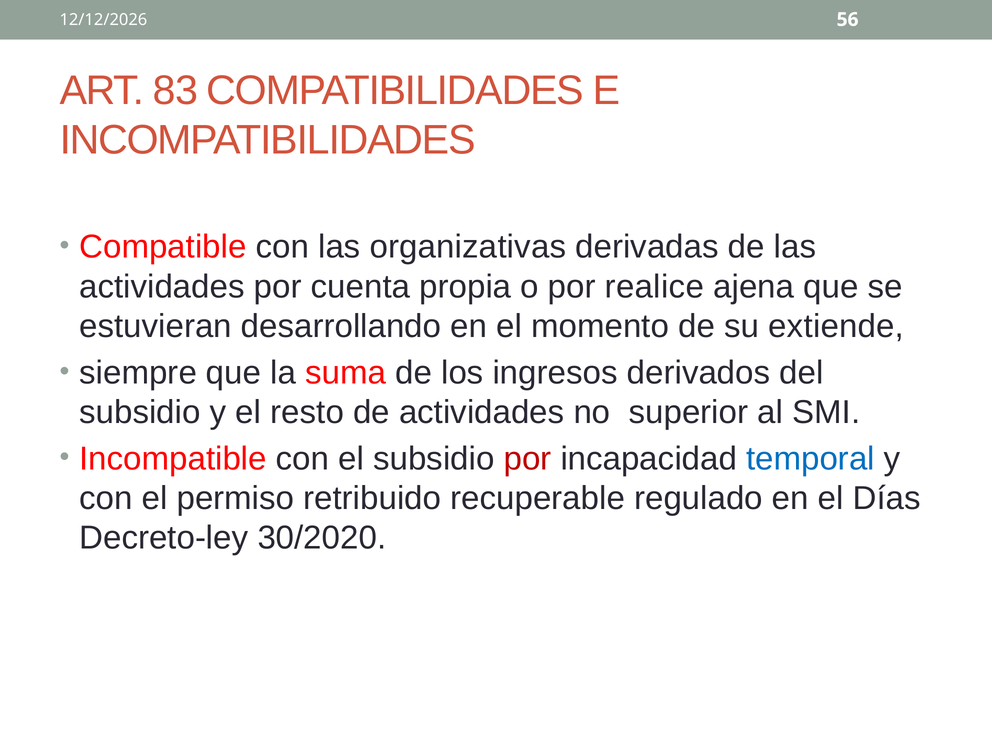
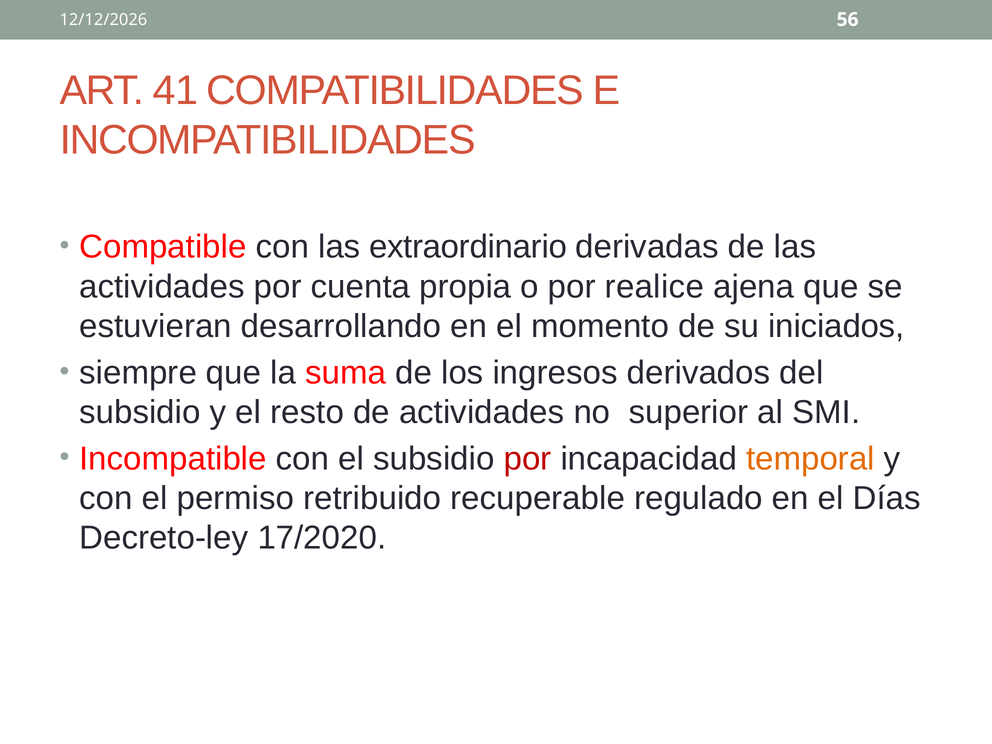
83: 83 -> 41 (175, 90)
organizativas: organizativas -> extraordinario (468, 247)
extiende: extiende -> iniciados (836, 326)
temporal colour: blue -> orange (810, 459)
30/2020: 30/2020 -> 17/2020 (322, 538)
